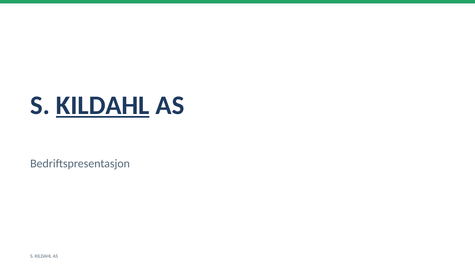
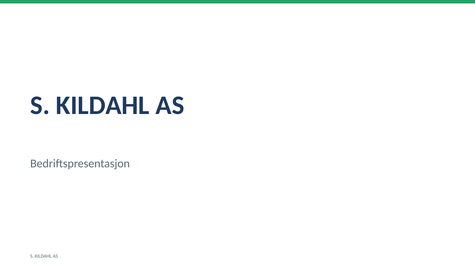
KILDAHL underline: present -> none (103, 105)
